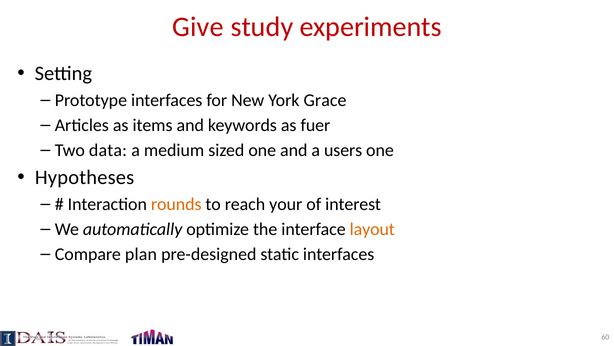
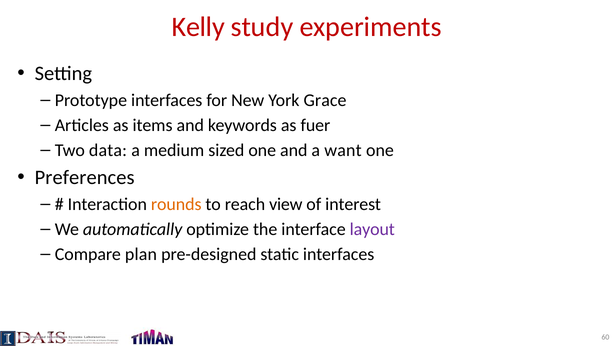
Give: Give -> Kelly (198, 27)
users: users -> want (343, 150)
Hypotheses: Hypotheses -> Preferences (85, 177)
your: your -> view (286, 204)
layout colour: orange -> purple (372, 229)
